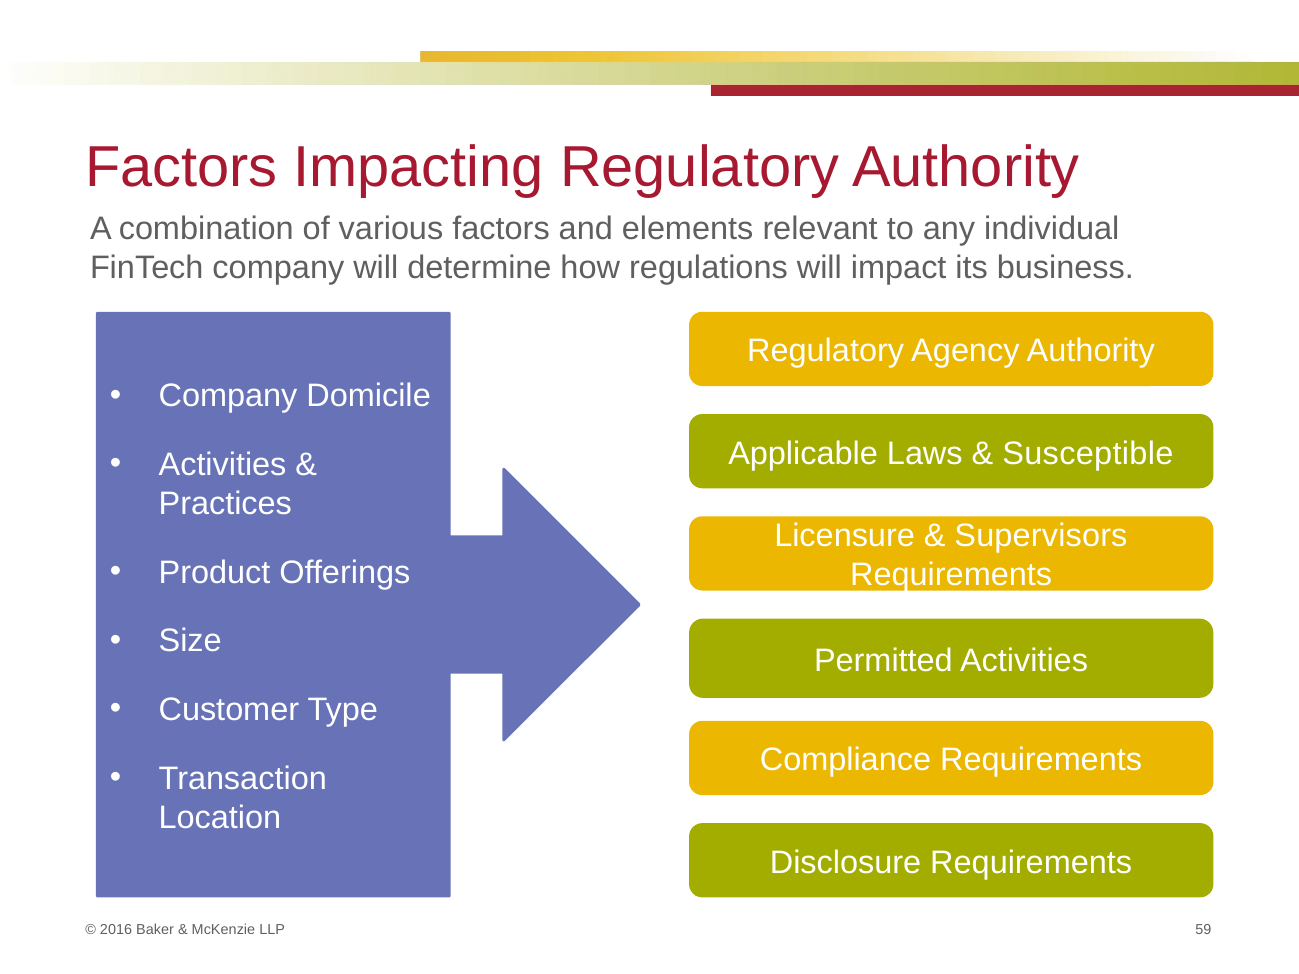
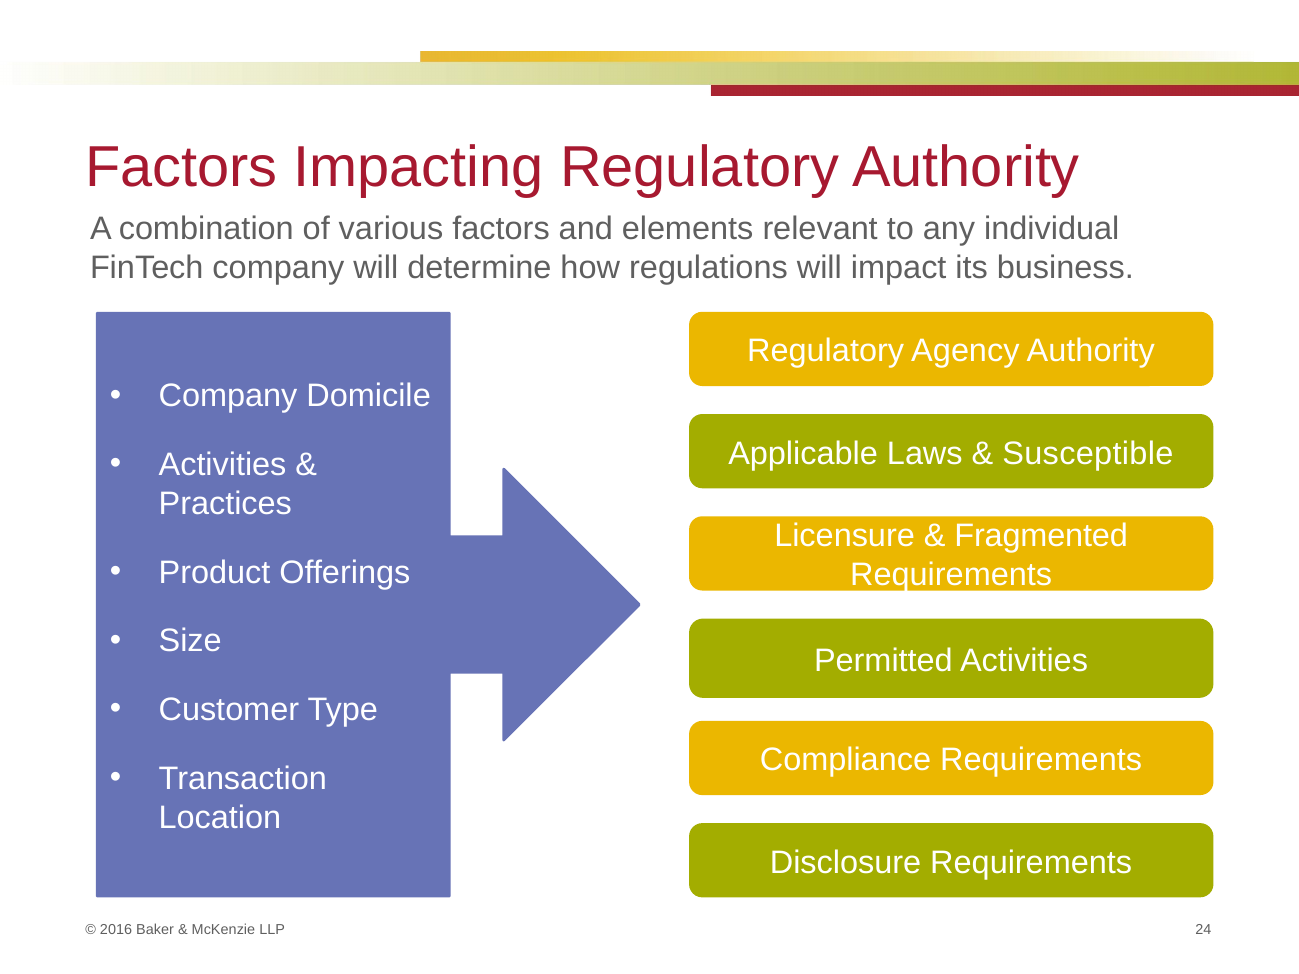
Supervisors: Supervisors -> Fragmented (1041, 536)
59: 59 -> 24 (1203, 930)
